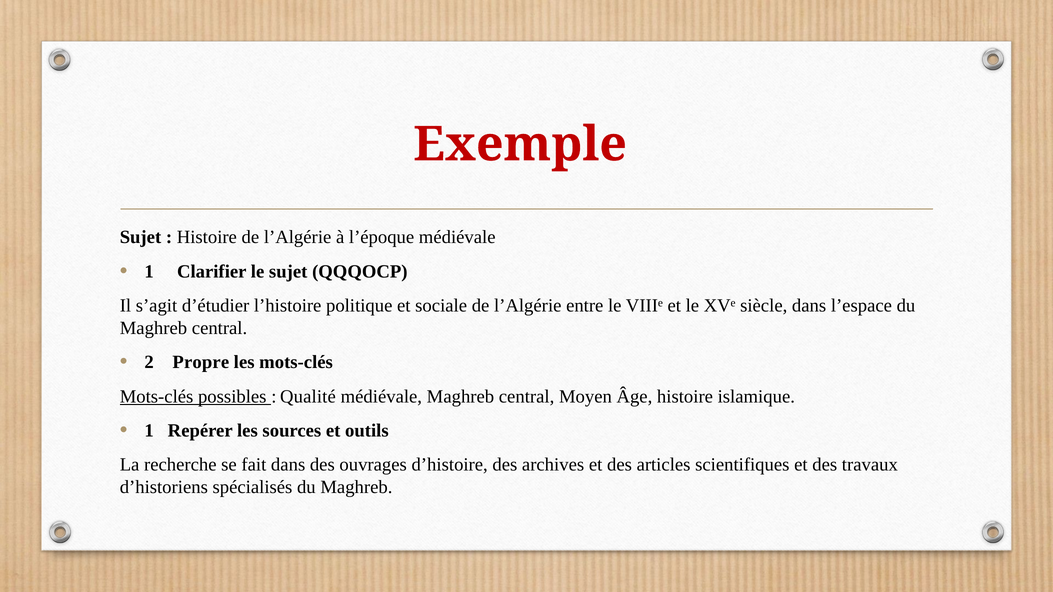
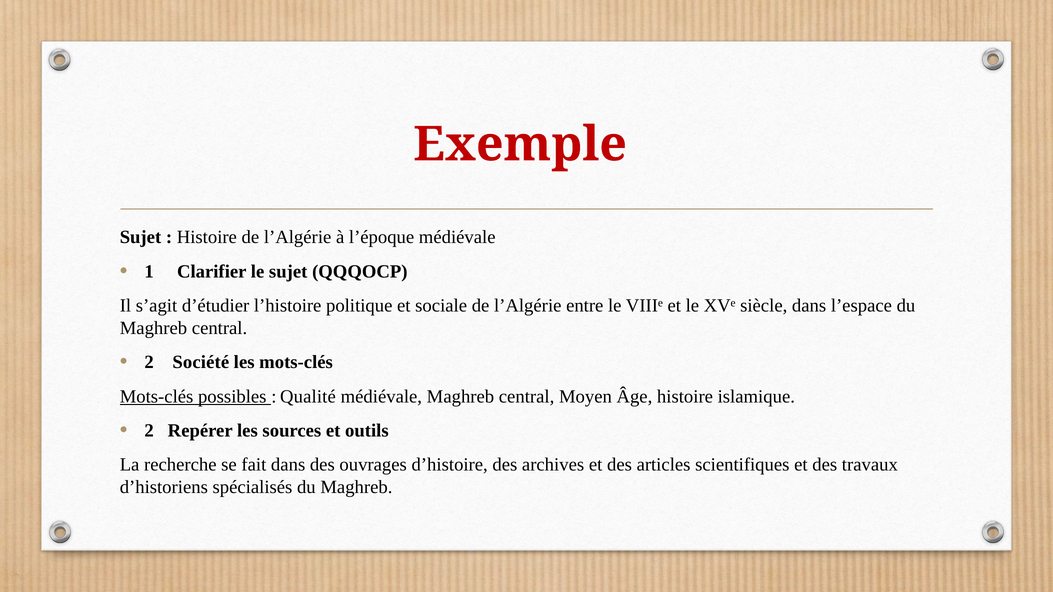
Propre: Propre -> Société (201, 362)
1: 1 -> 2 (149, 431)
